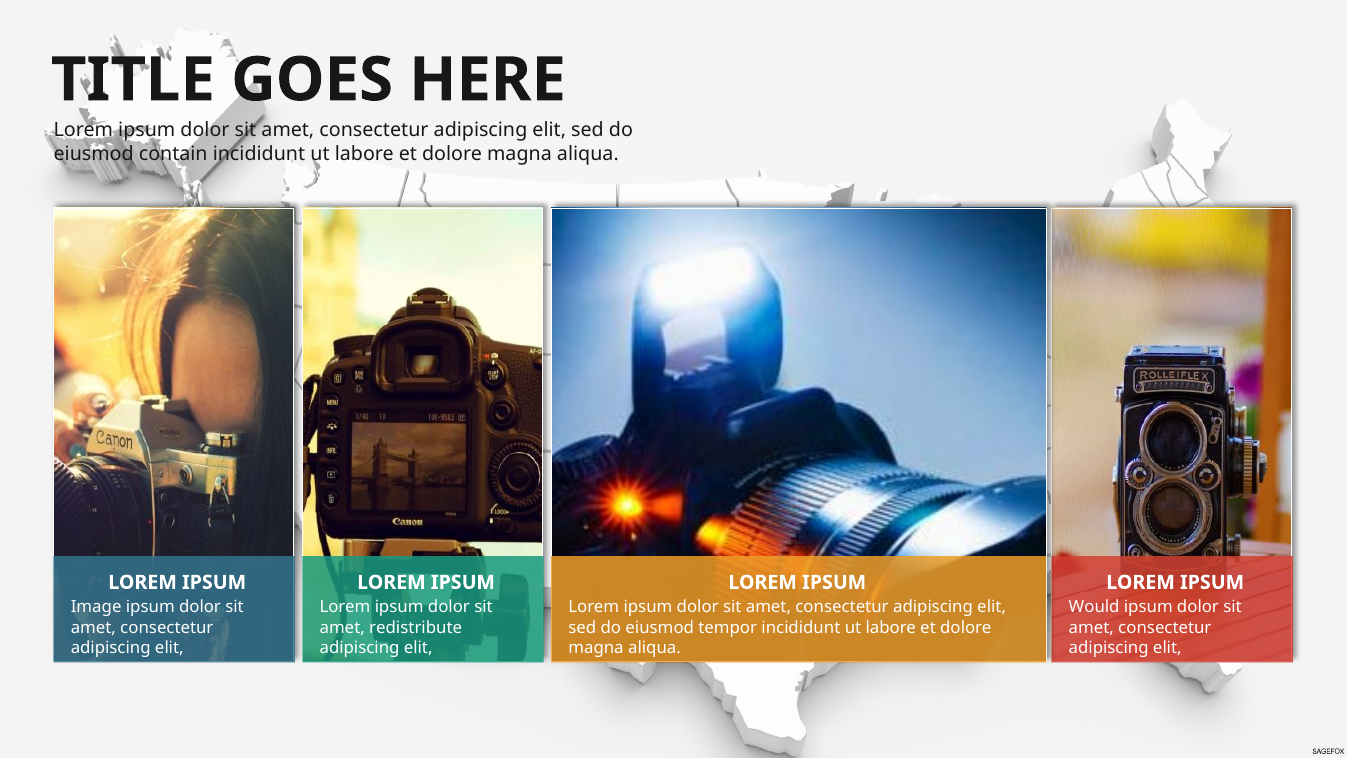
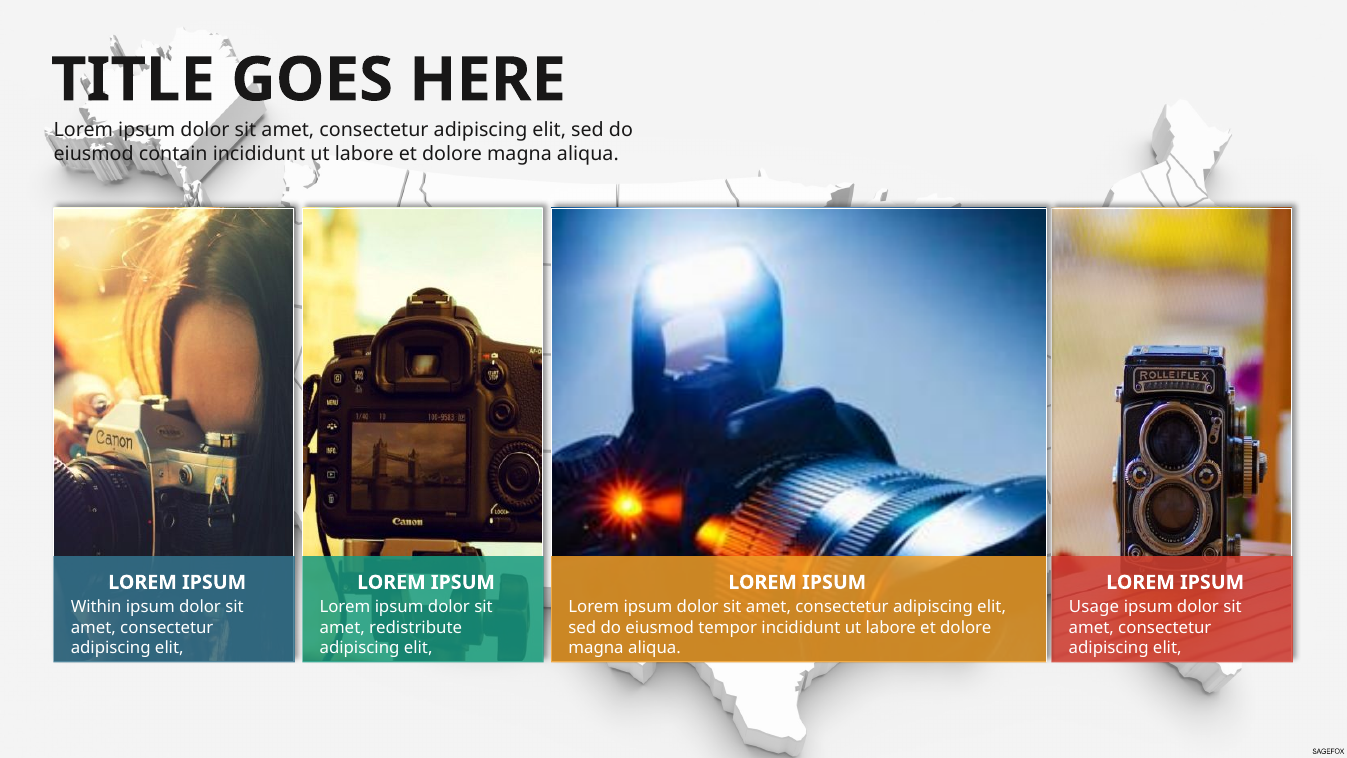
Image: Image -> Within (96, 607)
Would: Would -> Usage (1094, 607)
